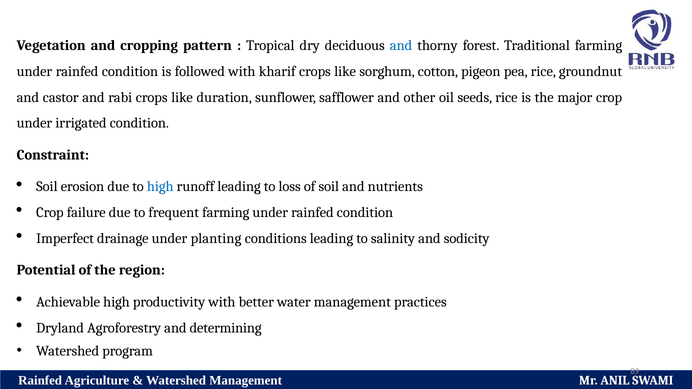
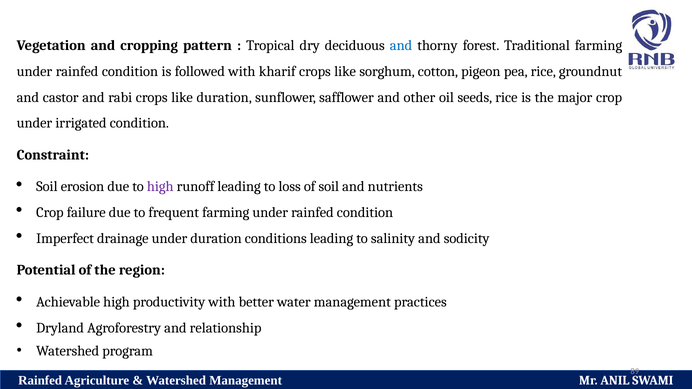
high colour: blue -> purple (160, 187)
under planting: planting -> duration (216, 239)
determining: determining -> relationship (226, 328)
